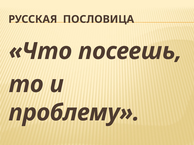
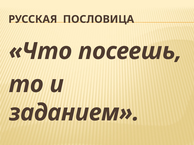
проблему: проблему -> заданием (74, 113)
